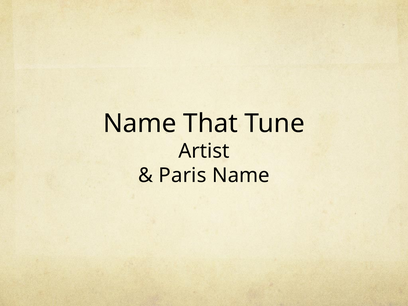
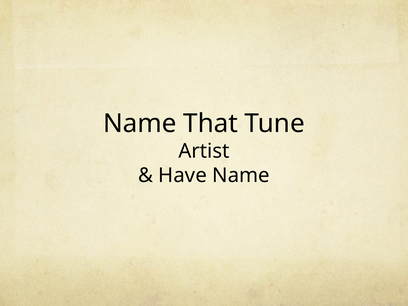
Paris: Paris -> Have (183, 176)
